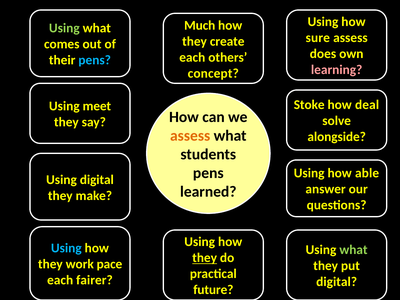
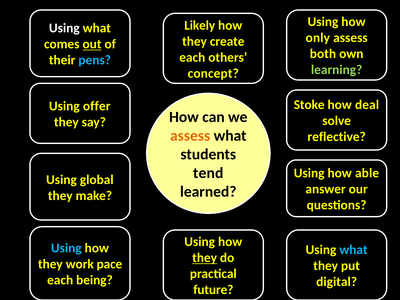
Much: Much -> Likely (200, 25)
Using colour: light green -> white (64, 28)
sure: sure -> only (318, 38)
out underline: none -> present (92, 44)
does: does -> both (323, 54)
learning colour: pink -> light green (337, 70)
meet: meet -> offer (97, 106)
alongside: alongside -> reflective (337, 137)
pens: pens -> tend (208, 173)
Using digital: digital -> global (97, 180)
what colour: light green -> light blue (353, 250)
fairer: fairer -> being (94, 280)
